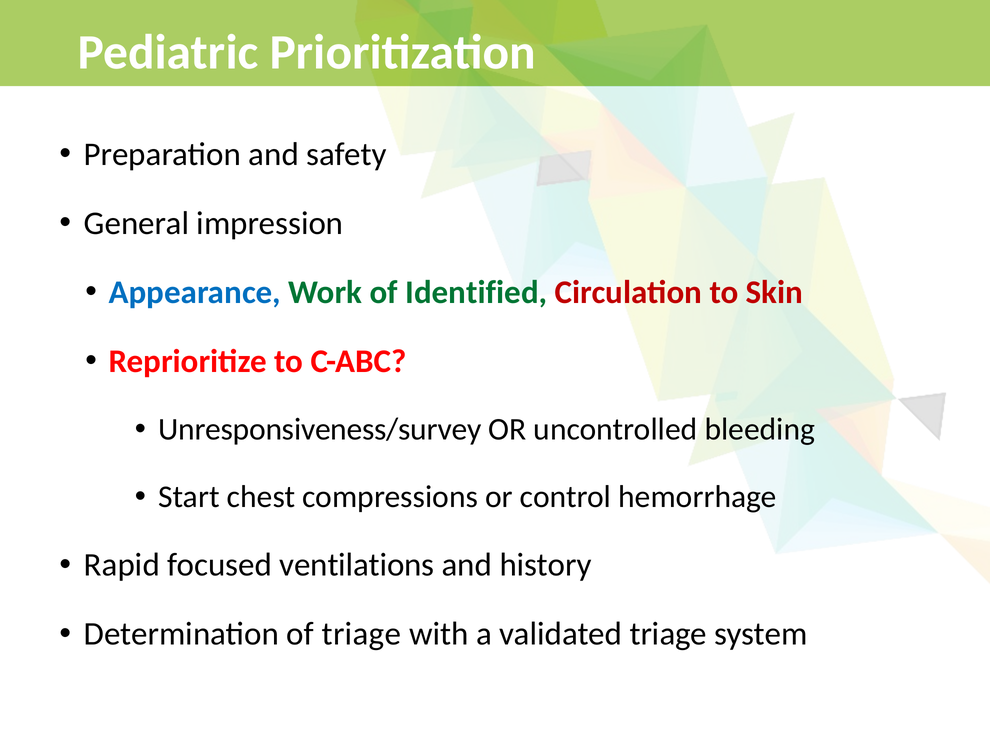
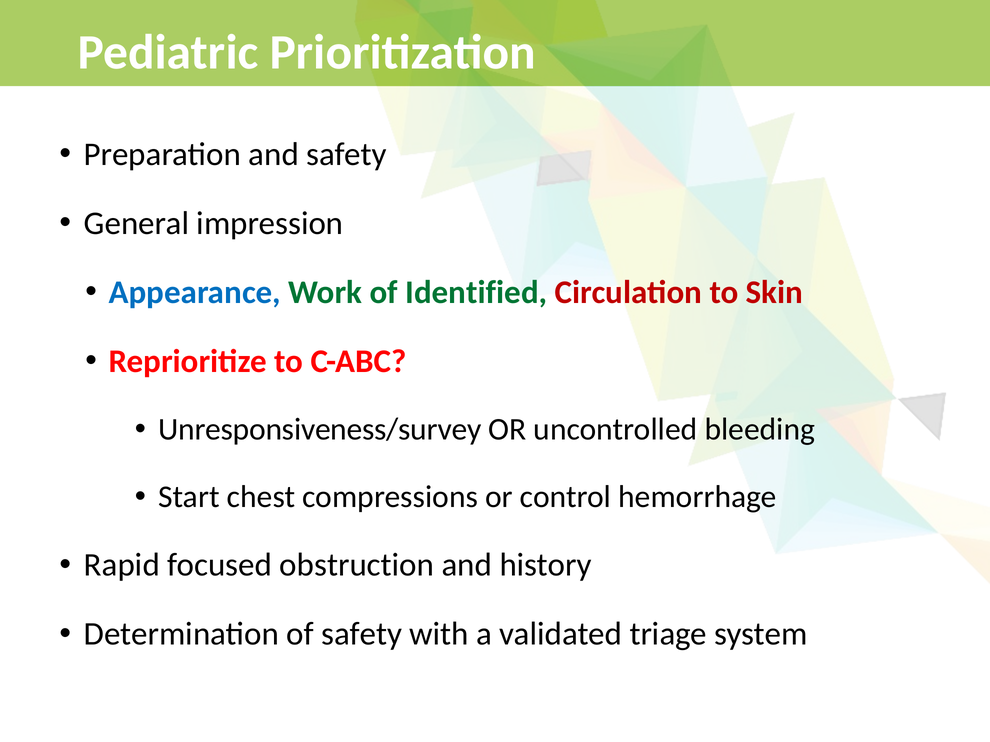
ventilations: ventilations -> obstruction (357, 565)
of triage: triage -> safety (362, 634)
